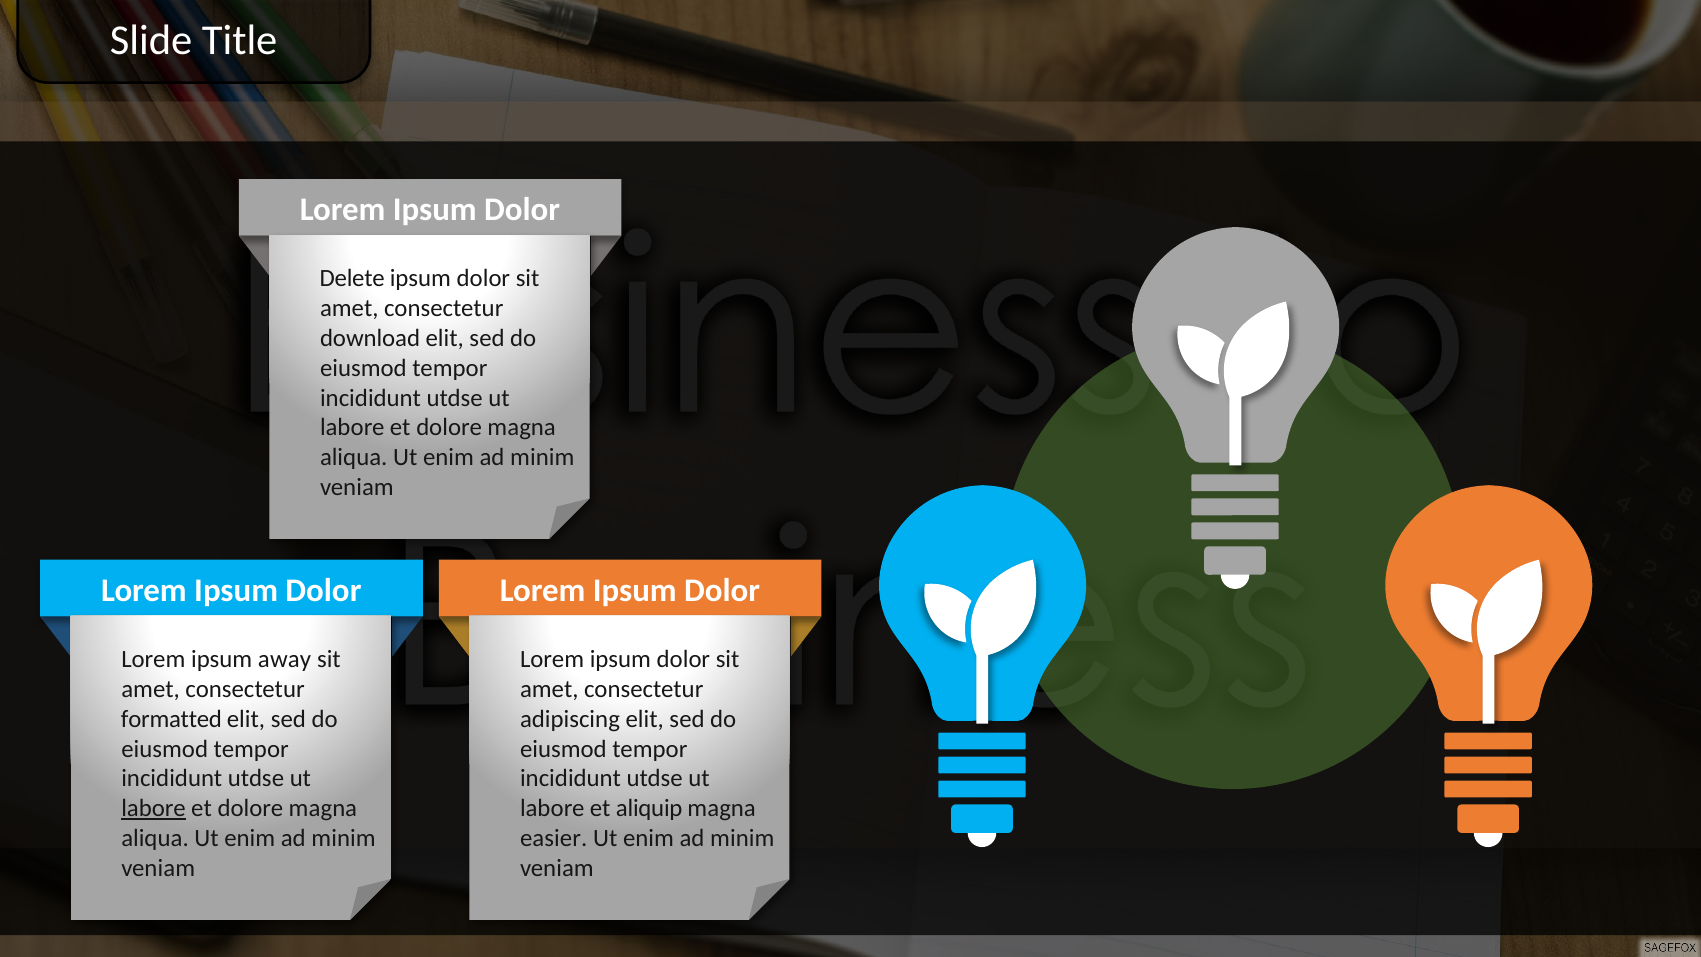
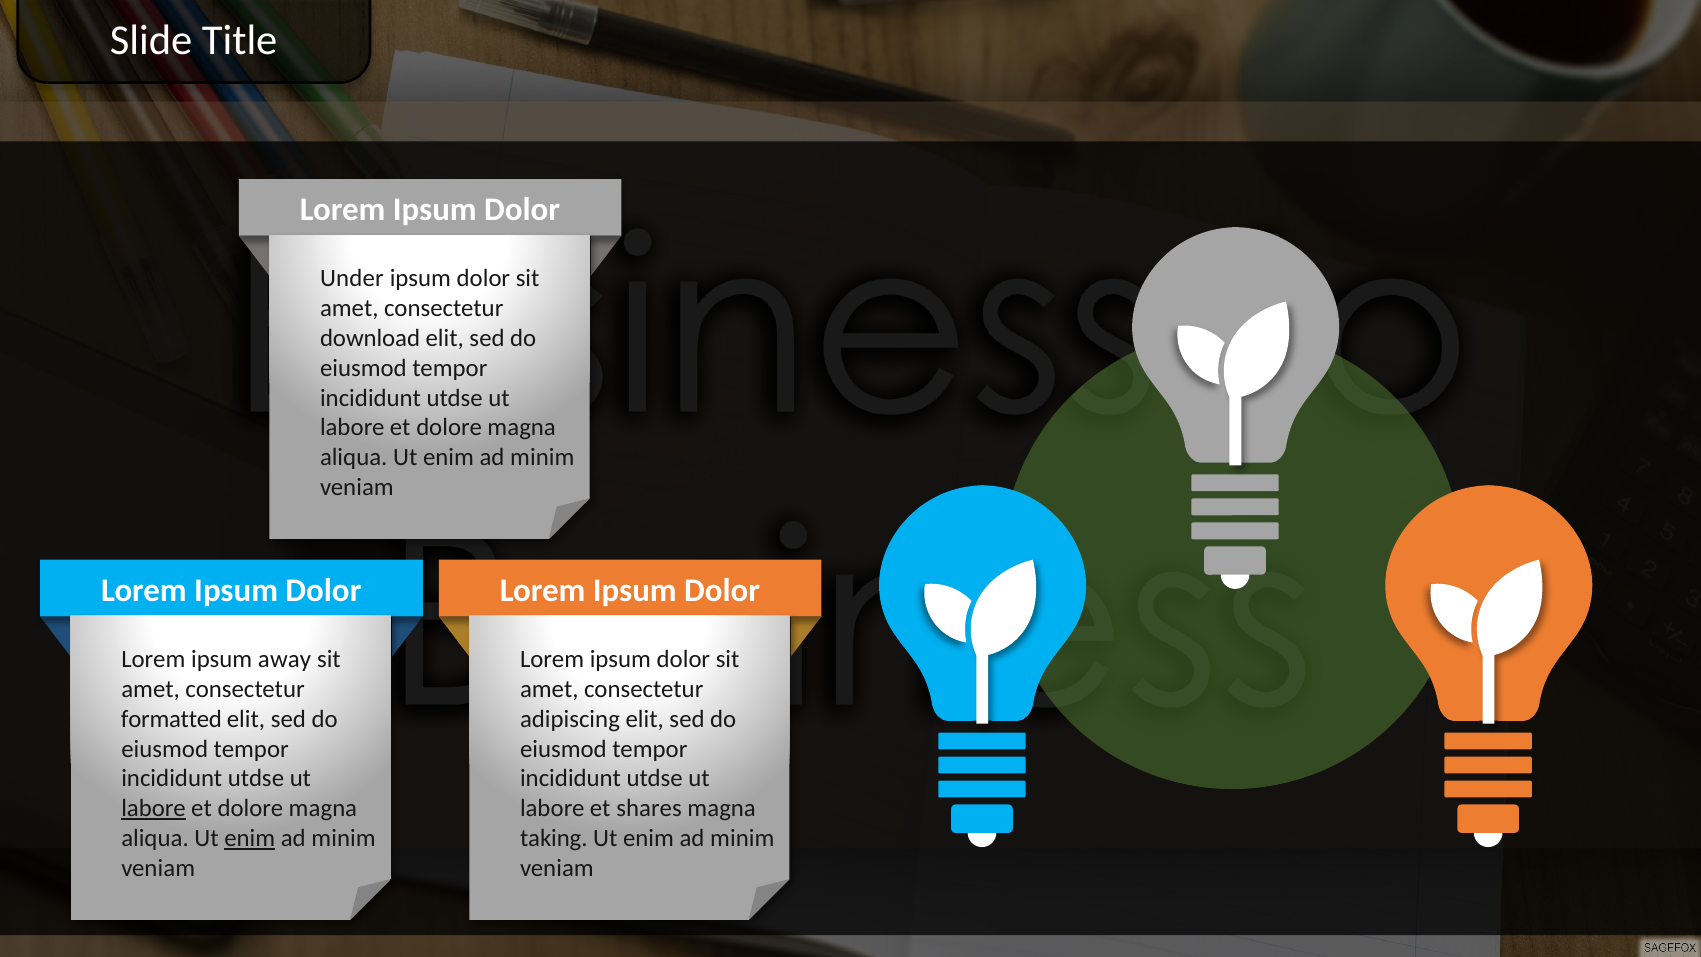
Delete: Delete -> Under (352, 279)
aliquip: aliquip -> shares (649, 808)
enim underline: none -> present (250, 838)
easier: easier -> taking (554, 838)
